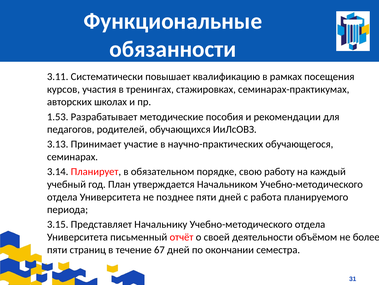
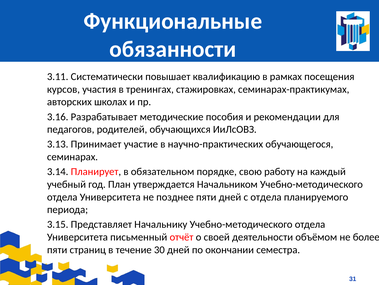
1.53: 1.53 -> 3.16 (58, 116)
с работа: работа -> отдела (266, 197)
67: 67 -> 30 (159, 249)
